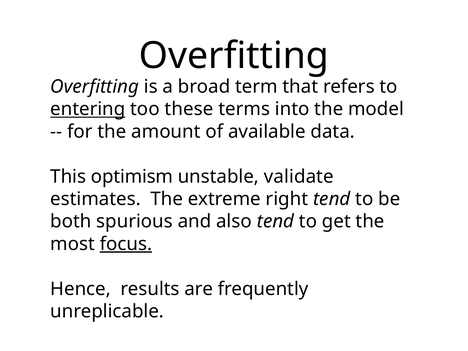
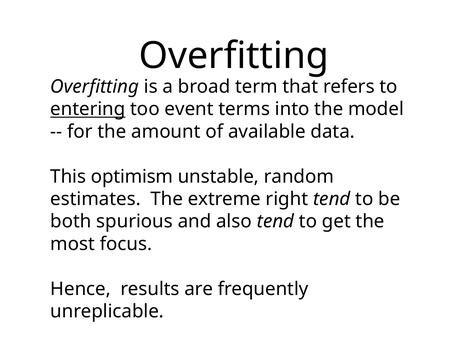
these: these -> event (189, 109)
validate: validate -> random (299, 177)
focus underline: present -> none (126, 244)
